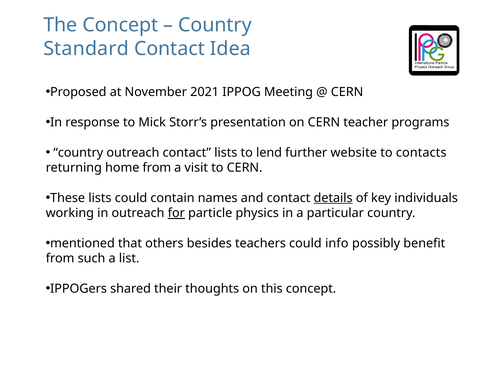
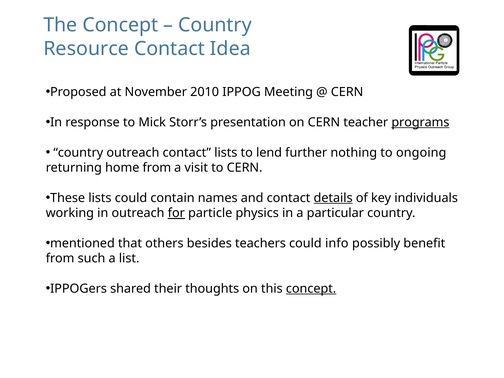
Standard: Standard -> Resource (86, 49)
2021: 2021 -> 2010 (205, 92)
programs underline: none -> present (420, 122)
website: website -> nothing (354, 153)
contacts: contacts -> ongoing (421, 153)
concept underline: none -> present (311, 289)
